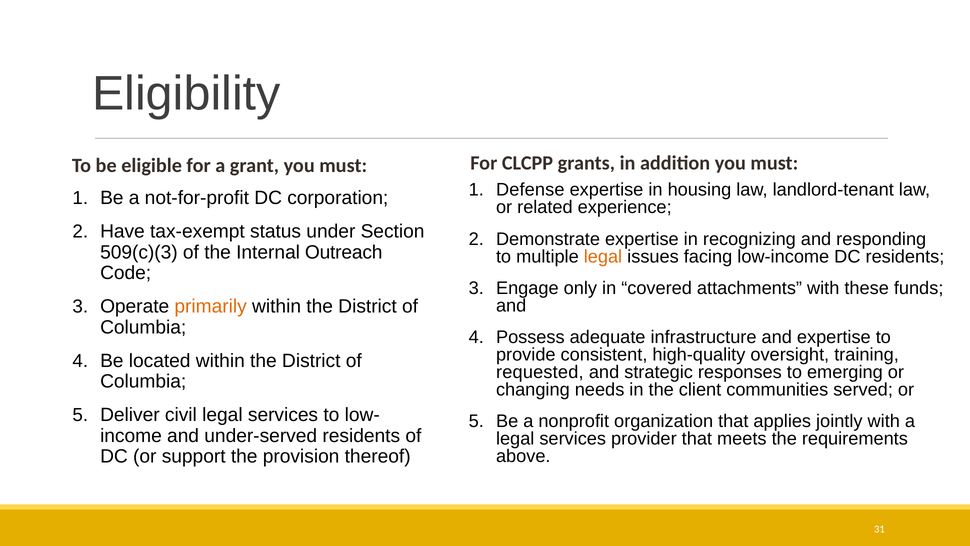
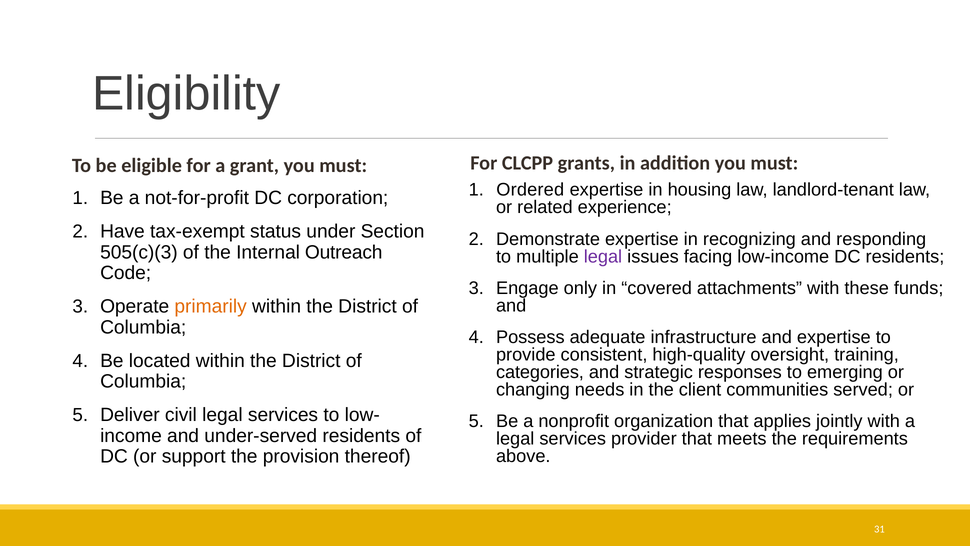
Defense: Defense -> Ordered (530, 190)
509(c)(3: 509(c)(3 -> 505(c)(3 (139, 252)
legal colour: orange -> purple (603, 256)
requested: requested -> categories (540, 372)
